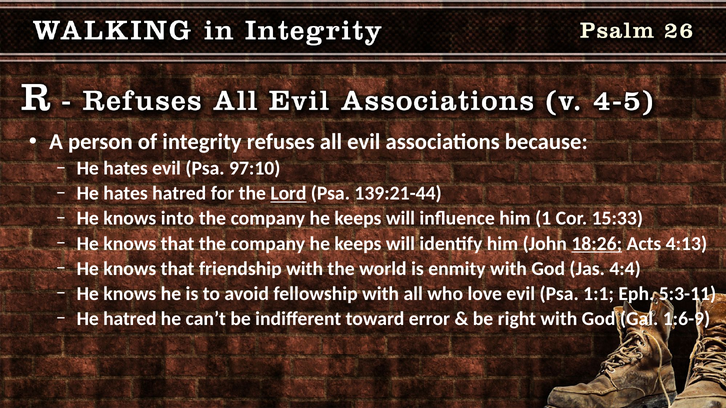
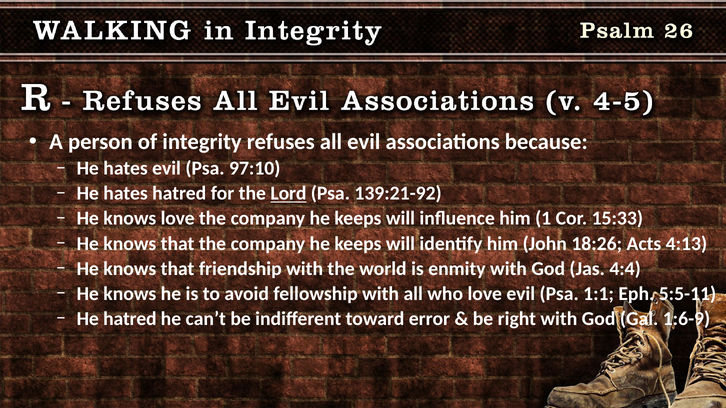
139:21-44: 139:21-44 -> 139:21-92 (398, 194)
knows into: into -> love (178, 219)
18:26 underline: present -> none (597, 244)
5:3-11: 5:3-11 -> 5:5-11 (687, 294)
